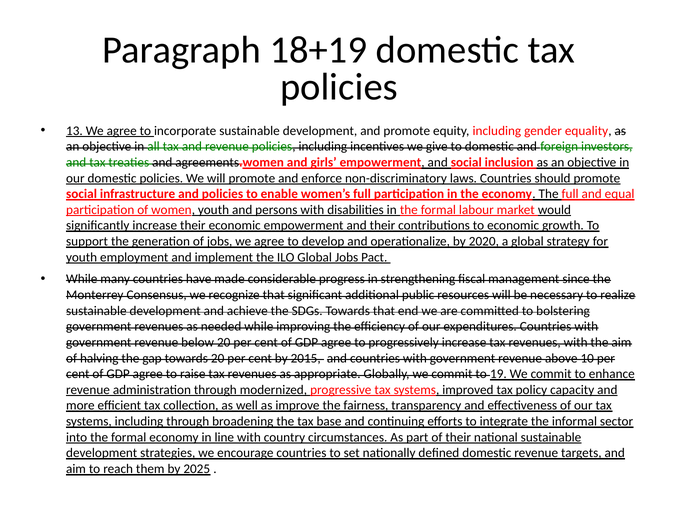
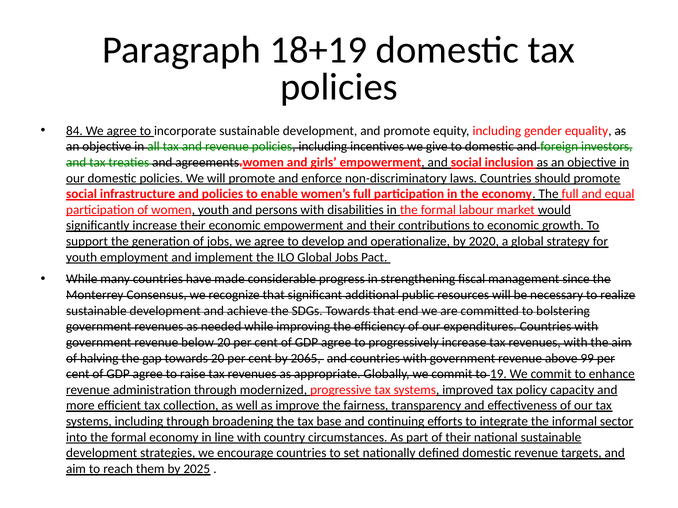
13: 13 -> 84 (74, 131)
2015: 2015 -> 2065 (306, 359)
10: 10 -> 99 (587, 359)
